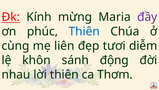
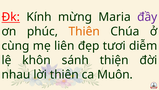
Thiên colour: blue -> orange (84, 31)
động: động -> thiện (114, 60)
Thơm: Thơm -> Muôn (115, 74)
